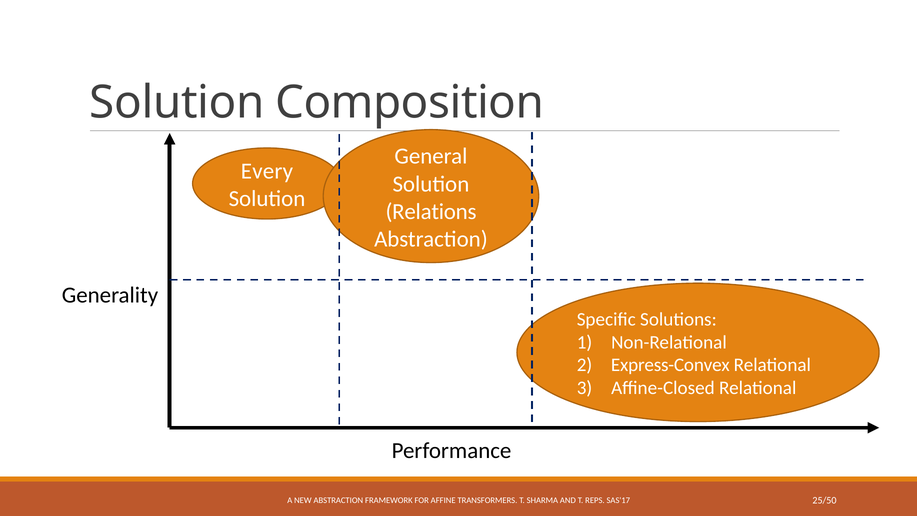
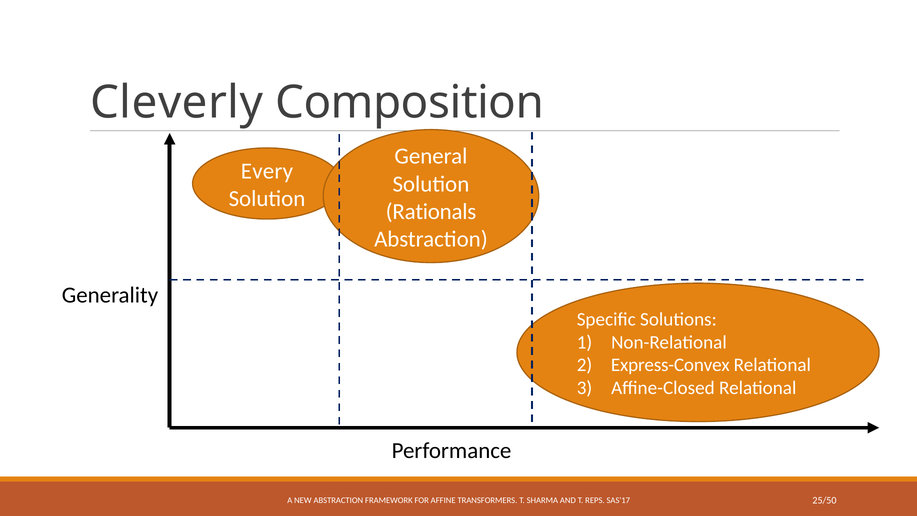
Solution: Solution -> Cleverly (177, 103)
Relations: Relations -> Rationals (431, 211)
